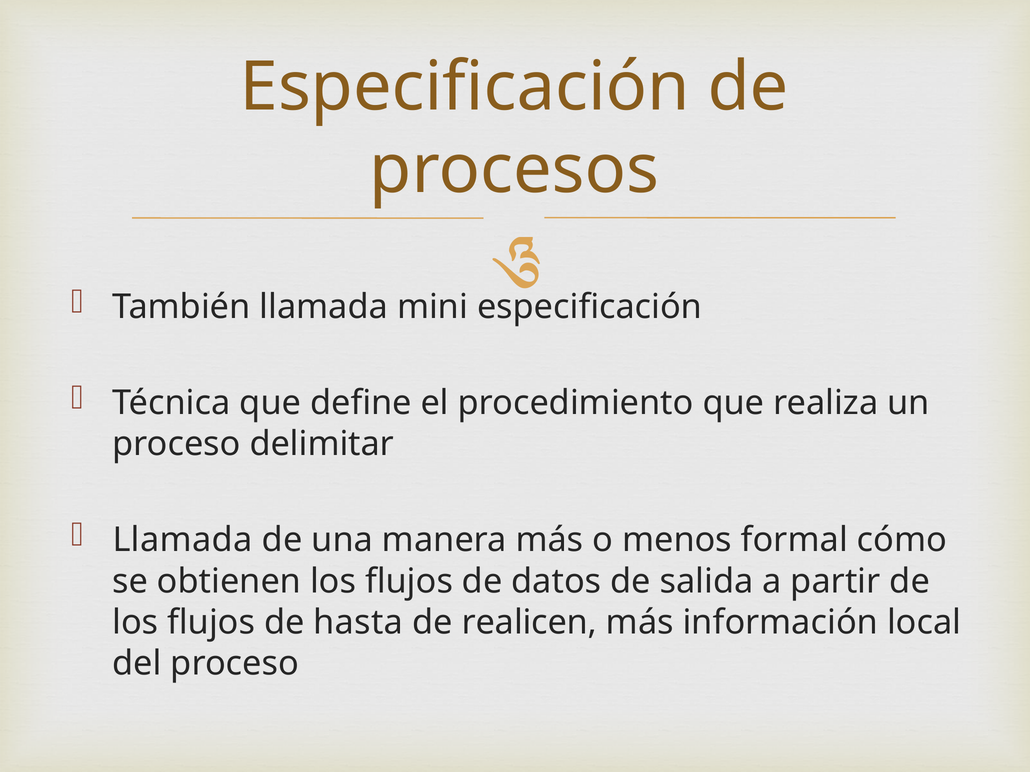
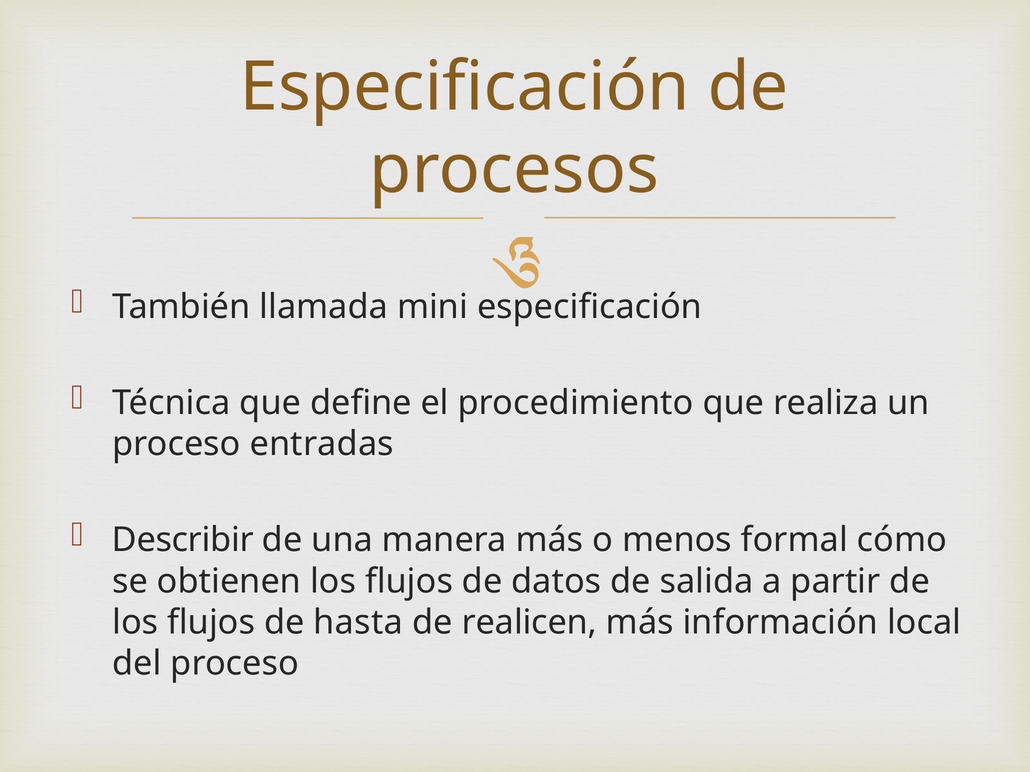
delimitar: delimitar -> entradas (322, 444)
Llamada: Llamada -> Describir (183, 540)
